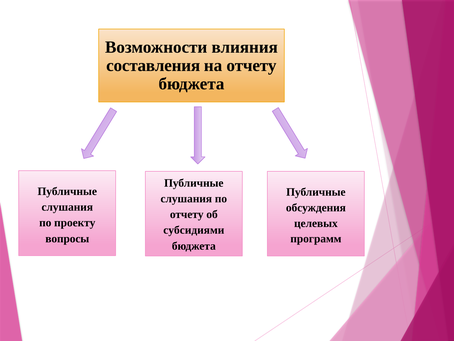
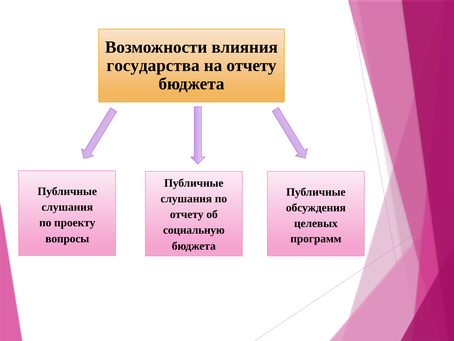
составления: составления -> государства (153, 66)
субсидиями: субсидиями -> социальную (194, 230)
